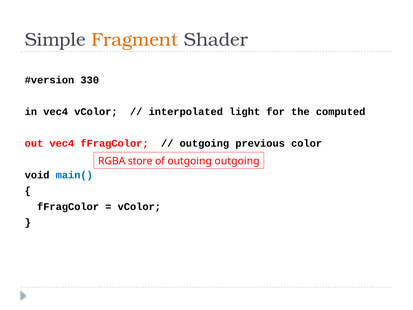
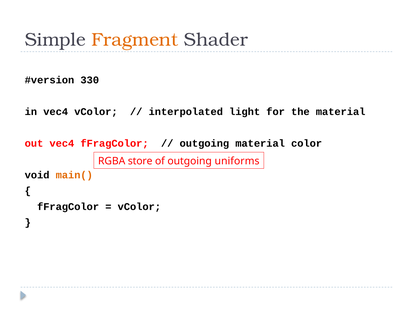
the computed: computed -> material (341, 112)
outgoing previous: previous -> material (260, 143)
outgoing outgoing: outgoing -> uniforms (237, 161)
main( colour: blue -> orange (74, 175)
